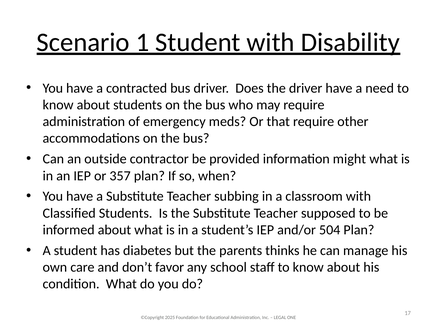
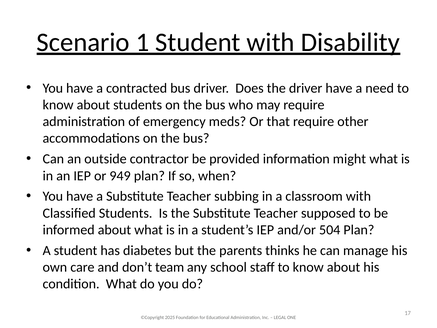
357: 357 -> 949 (120, 176)
favor: favor -> team (170, 267)
